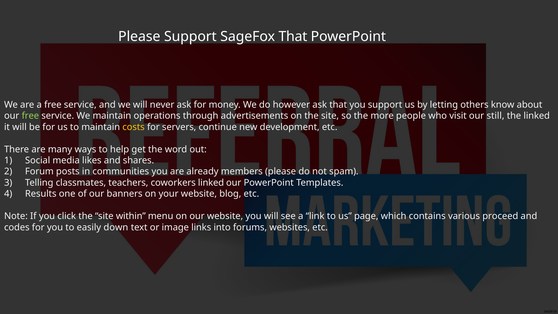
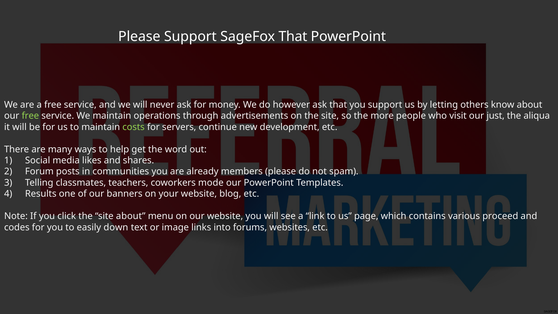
still: still -> just (496, 116)
the linked: linked -> aliqua (537, 116)
costs colour: yellow -> light green (134, 127)
coworkers linked: linked -> mode (211, 183)
site within: within -> about (131, 216)
